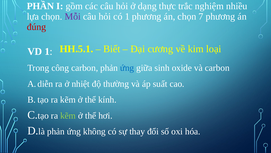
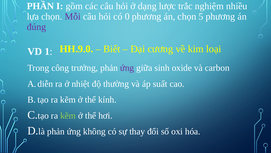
thực: thực -> lược (167, 6)
có 1: 1 -> 0 (127, 16)
7: 7 -> 5 (201, 16)
đúng colour: red -> purple (36, 27)
HH.5.1: HH.5.1 -> HH.9.0 (76, 49)
công carbon: carbon -> trưởng (85, 68)
ứng colour: blue -> purple (127, 68)
